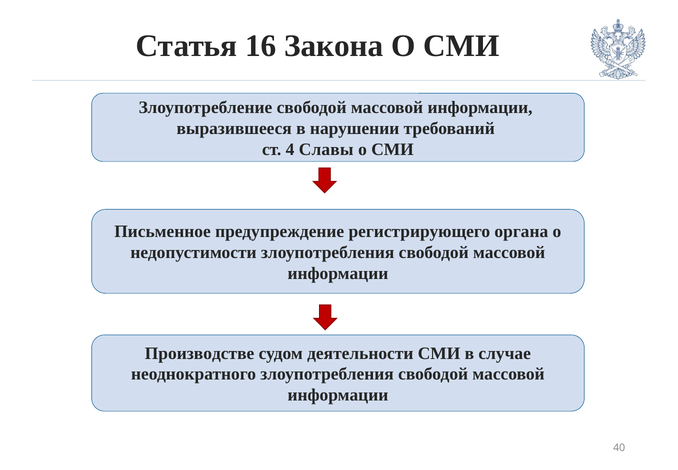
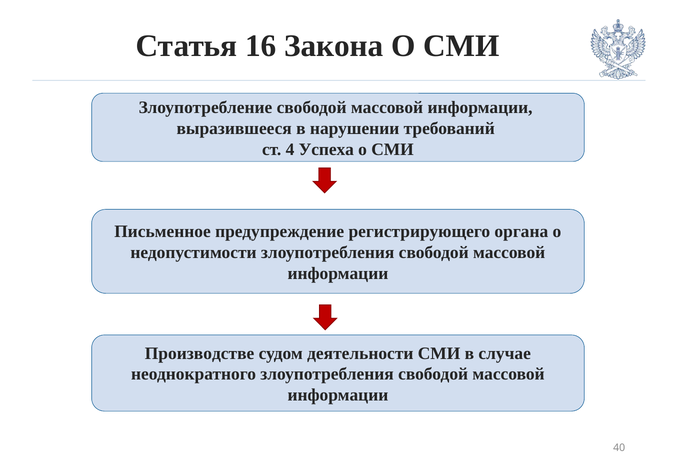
Славы: Славы -> Успеха (326, 149)
